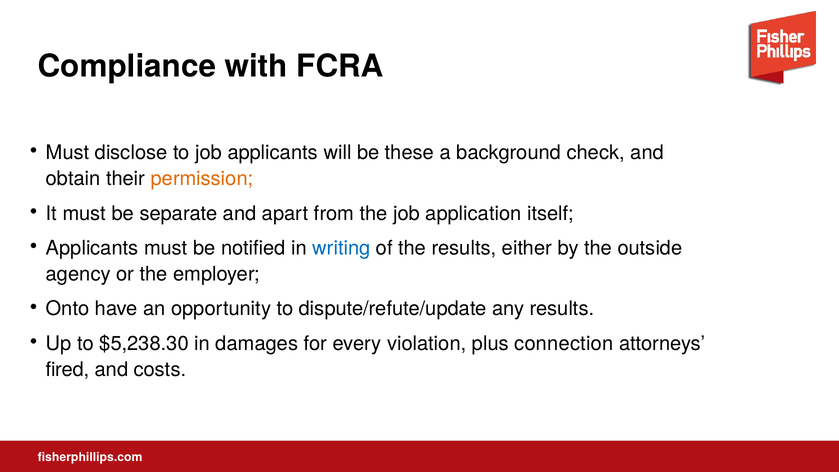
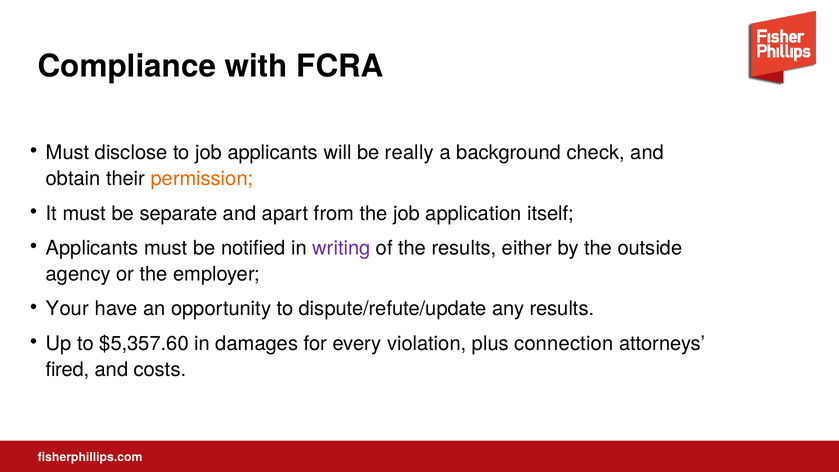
these: these -> really (409, 153)
writing colour: blue -> purple (341, 248)
Onto: Onto -> Your (67, 309)
$5,238.30: $5,238.30 -> $5,357.60 (144, 343)
